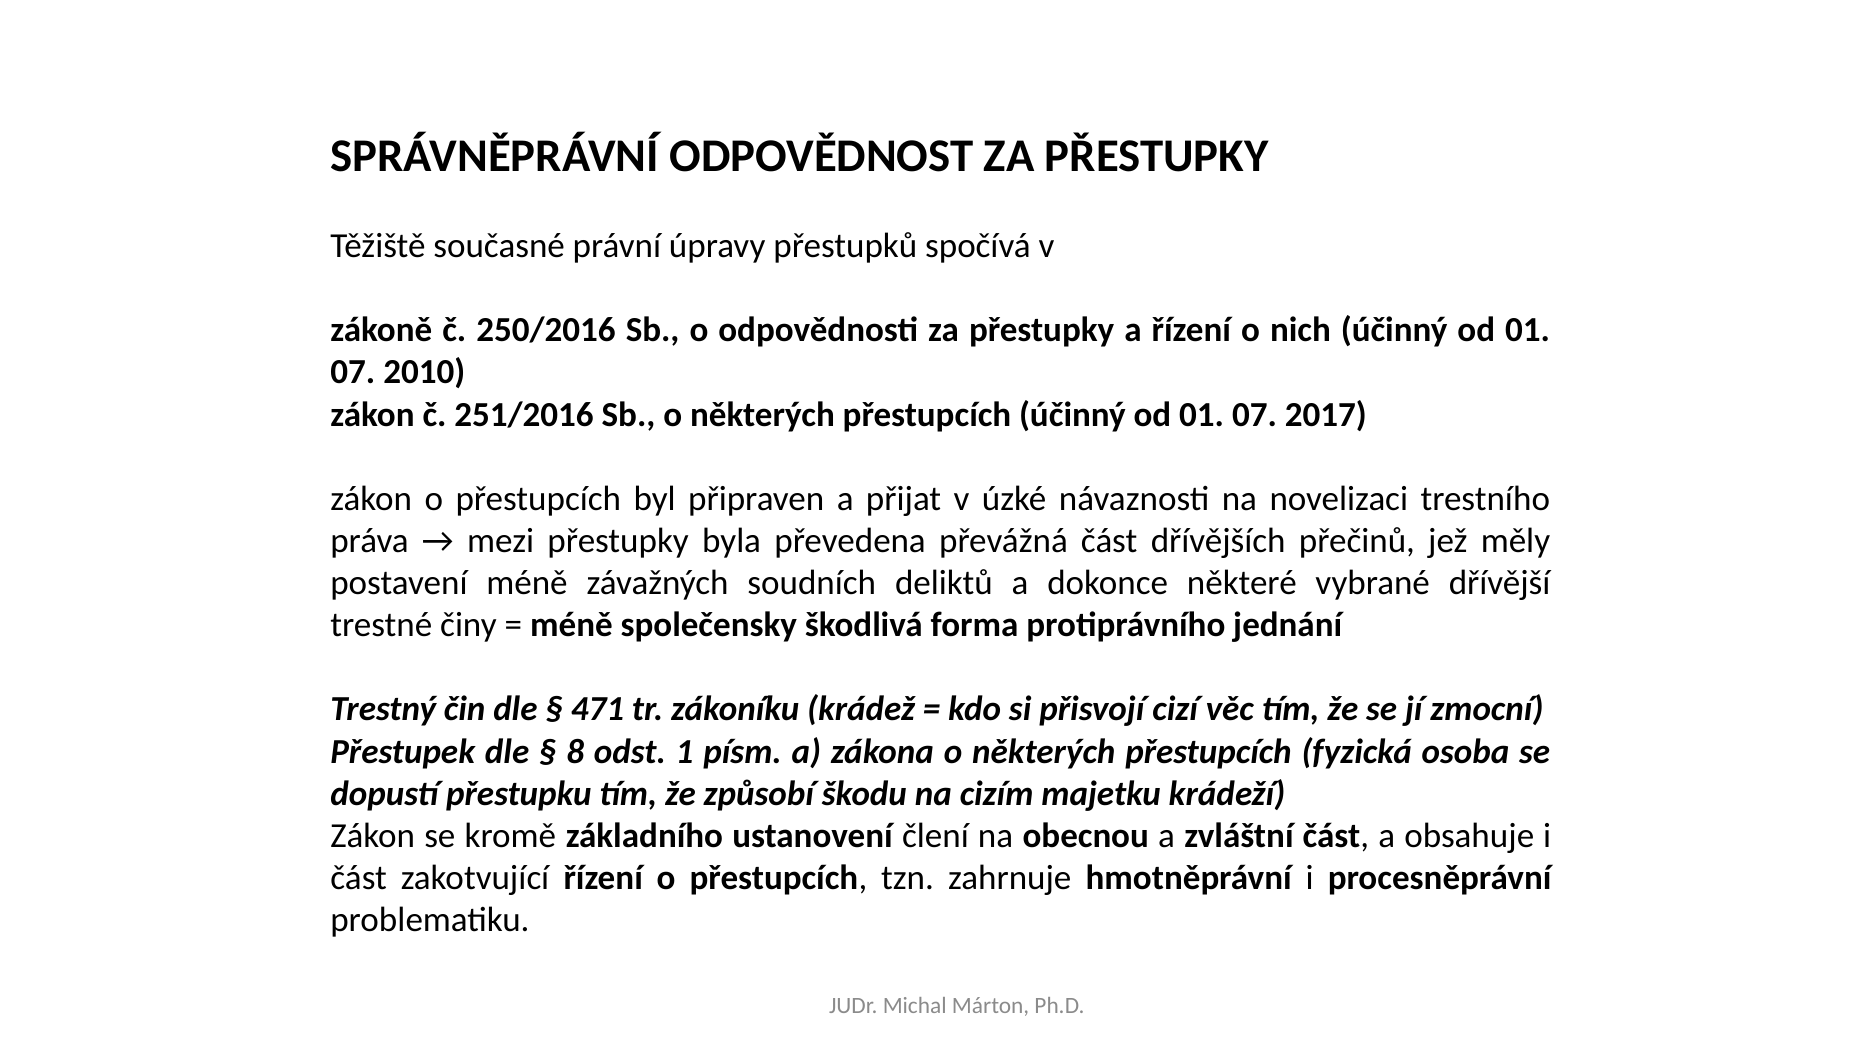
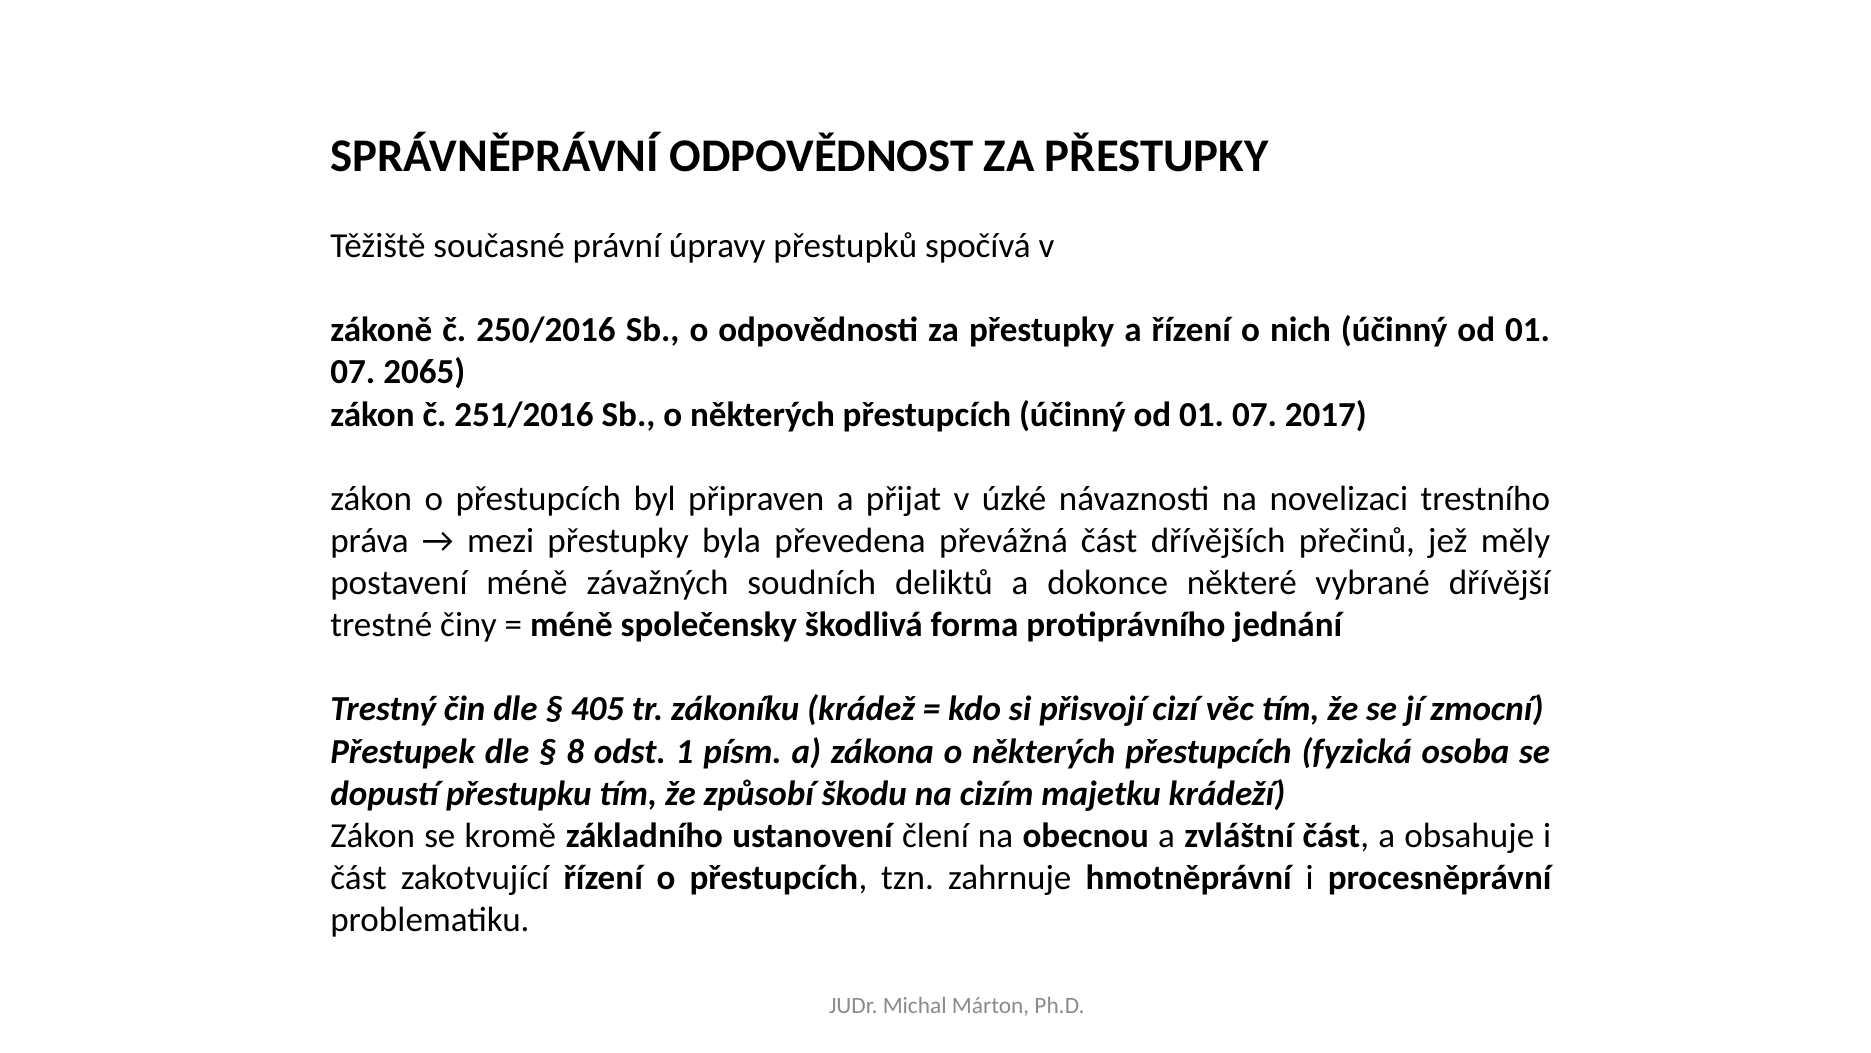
2010: 2010 -> 2065 (424, 372)
471: 471 -> 405 (597, 709)
